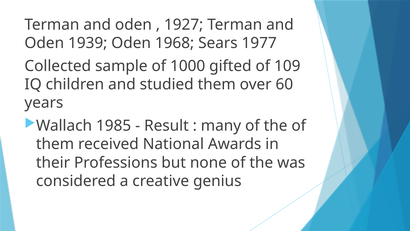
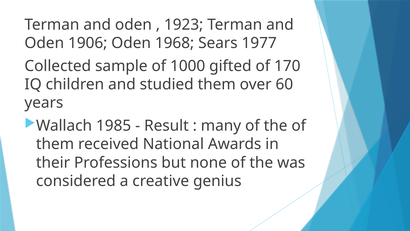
1927: 1927 -> 1923 (184, 25)
1939: 1939 -> 1906 (88, 43)
109: 109 -> 170 (287, 66)
